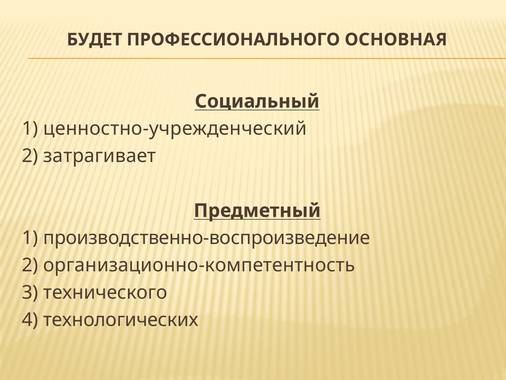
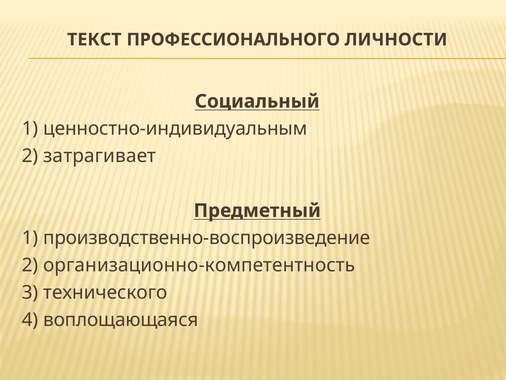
БУДЕТ: БУДЕТ -> ТЕКСТ (94, 40)
ОСНОВНАЯ: ОСНОВНАЯ -> ЛИЧНОСТИ (396, 40)
ценностно-учрежденческий: ценностно-учрежденческий -> ценностно-индивидуальным (175, 129)
технологических: технологических -> воплощающаяся (121, 320)
